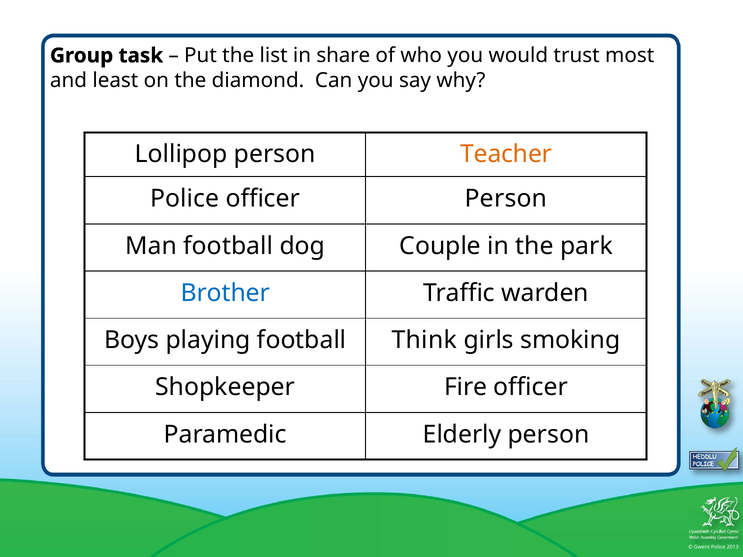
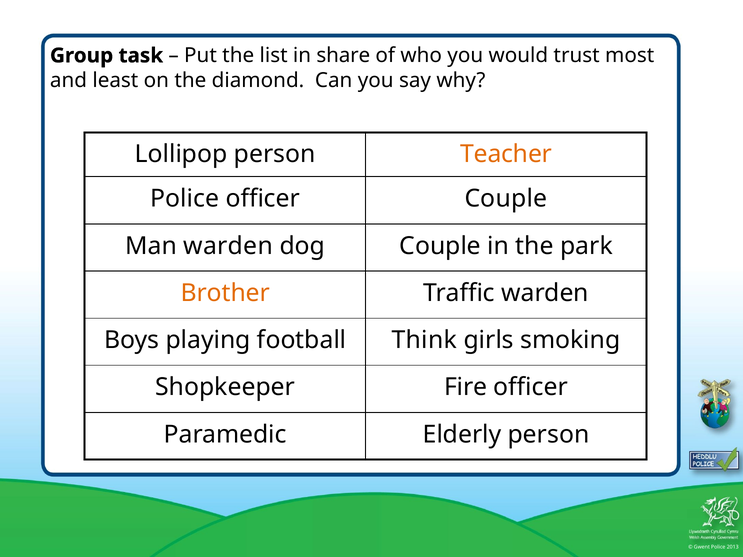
officer Person: Person -> Couple (506, 199)
Man football: football -> warden (228, 246)
Brother colour: blue -> orange (225, 293)
